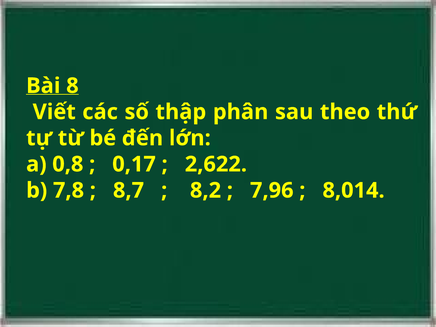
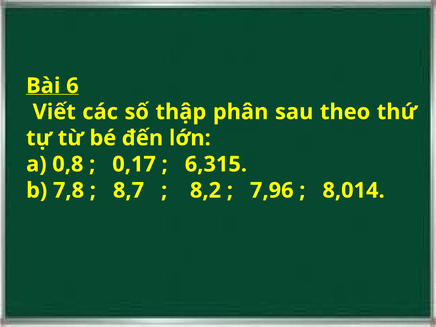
8: 8 -> 6 (72, 86)
2,622: 2,622 -> 6,315 (216, 164)
